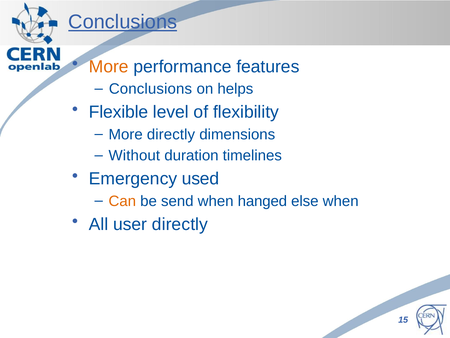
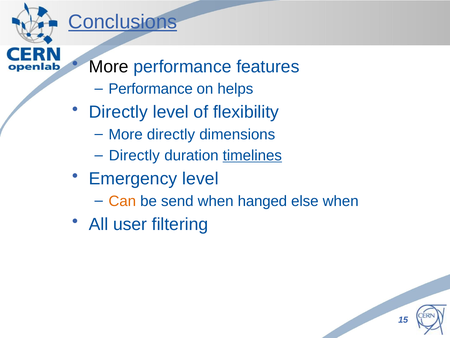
More colour: orange -> black (109, 66)
Conclusions: Conclusions -> Performance (151, 89)
Flexible: Flexible -> Directly (118, 112)
Without: Without -> Directly (134, 155)
timelines underline: none -> present (252, 155)
Emergency used: used -> level (200, 178)
user directly: directly -> filtering (180, 224)
